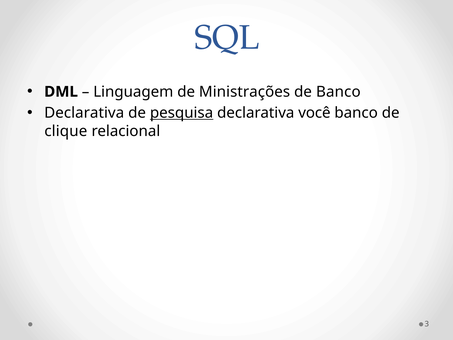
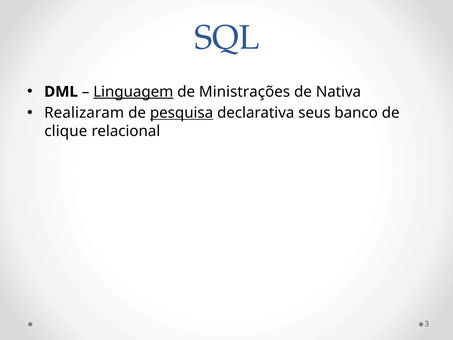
Linguagem underline: none -> present (133, 92)
de Banco: Banco -> Nativa (338, 92)
Declarativa: Declarativa -> Realizaram (84, 113)
você: você -> seus (314, 113)
